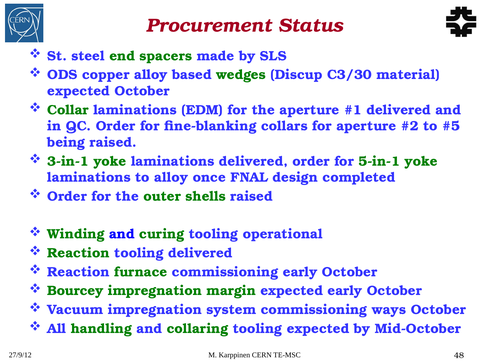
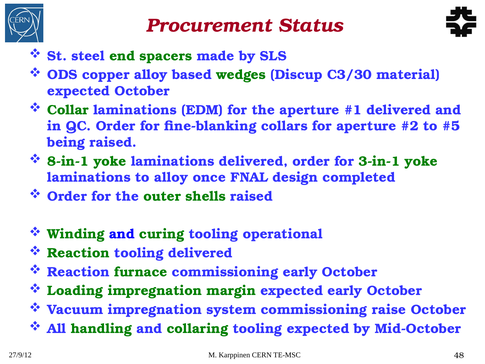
3-in-1: 3-in-1 -> 8-in-1 (68, 161)
5-in-1: 5-in-1 -> 3-in-1 (379, 161)
Bourcey: Bourcey -> Loading (75, 291)
ways: ways -> raise (389, 310)
